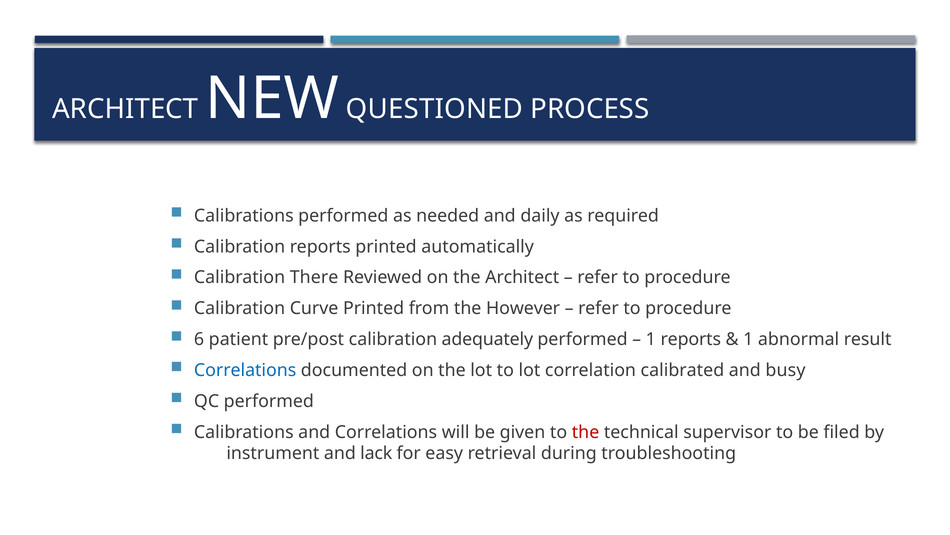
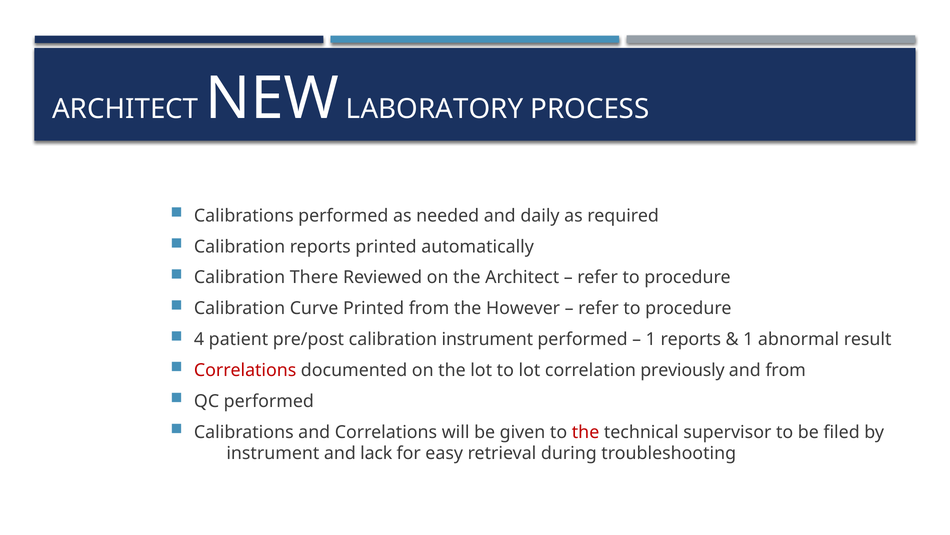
QUESTIONED: QUESTIONED -> LABORATORY (435, 109)
6: 6 -> 4 (199, 339)
calibration adequately: adequately -> instrument (487, 339)
Correlations colour: blue -> red (245, 370)
calibrated: calibrated -> previously (683, 370)
and busy: busy -> from (786, 370)
